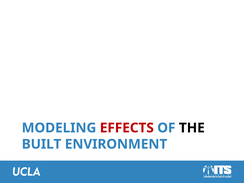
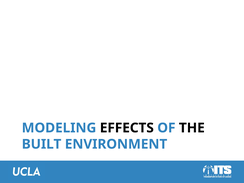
EFFECTS colour: red -> black (127, 128)
